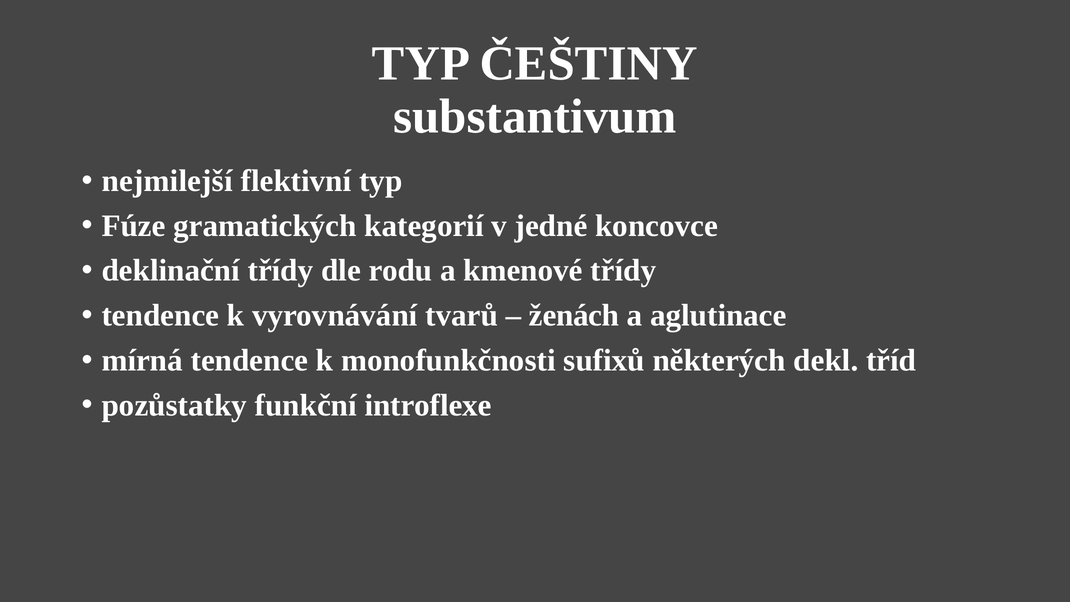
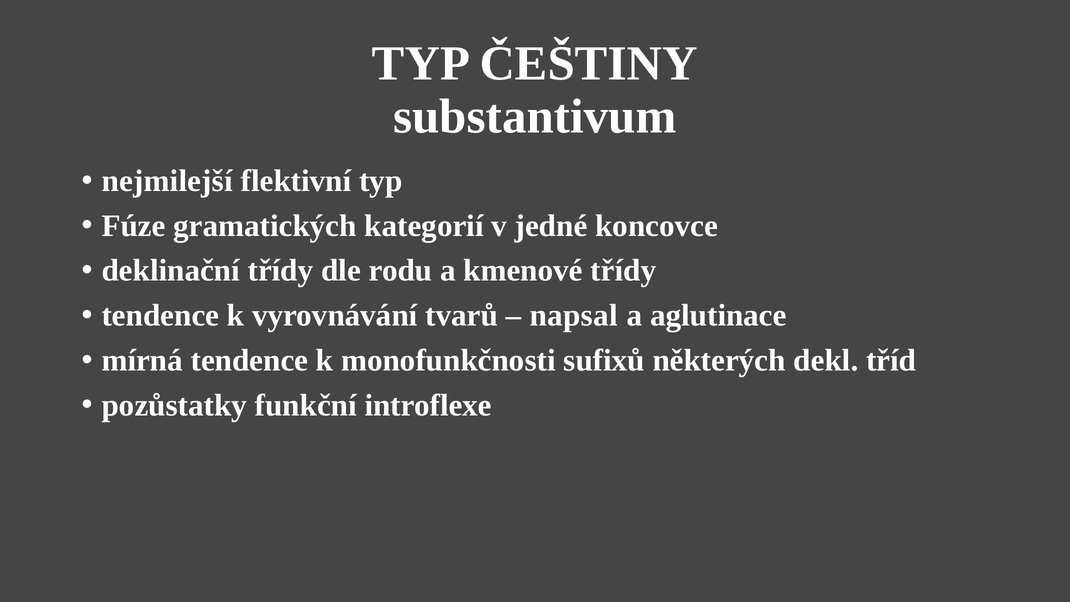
ženách: ženách -> napsal (574, 315)
